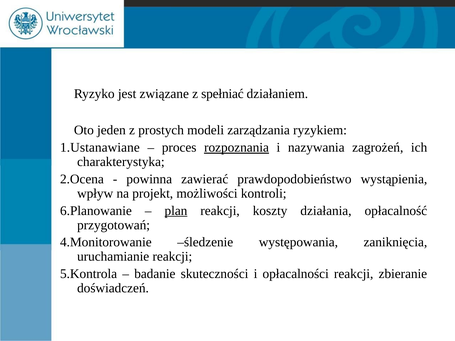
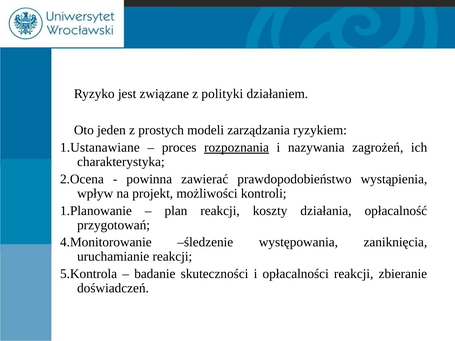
spełniać: spełniać -> polityki (222, 94)
6.Planowanie: 6.Planowanie -> 1.Planowanie (96, 211)
plan underline: present -> none (176, 211)
